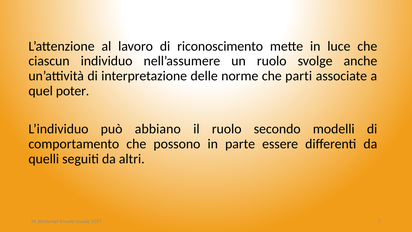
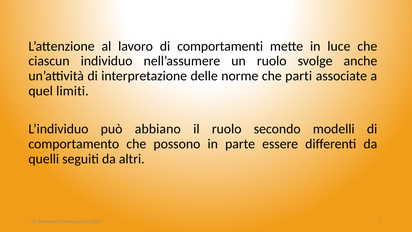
riconoscimento: riconoscimento -> comportamenti (220, 46)
poter: poter -> limiti (72, 91)
